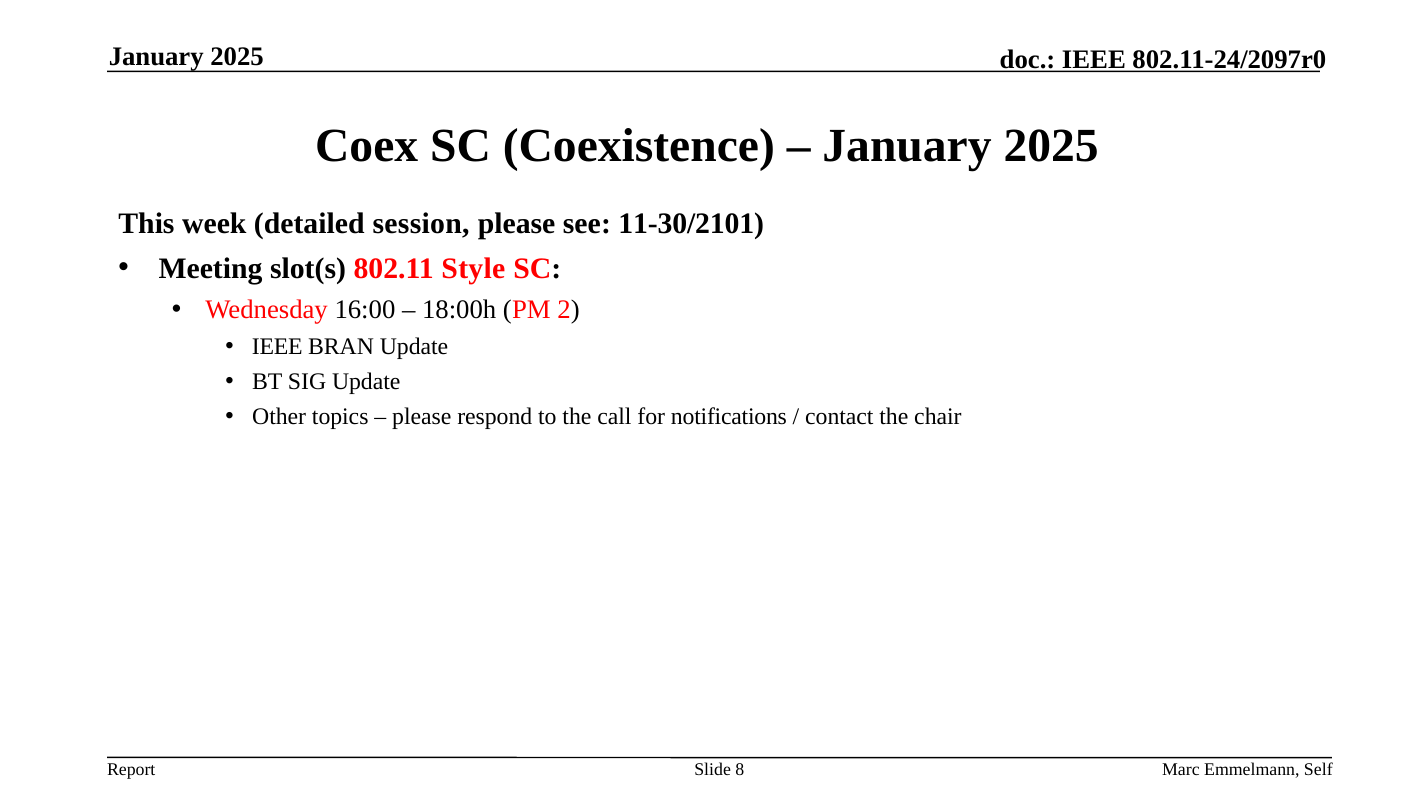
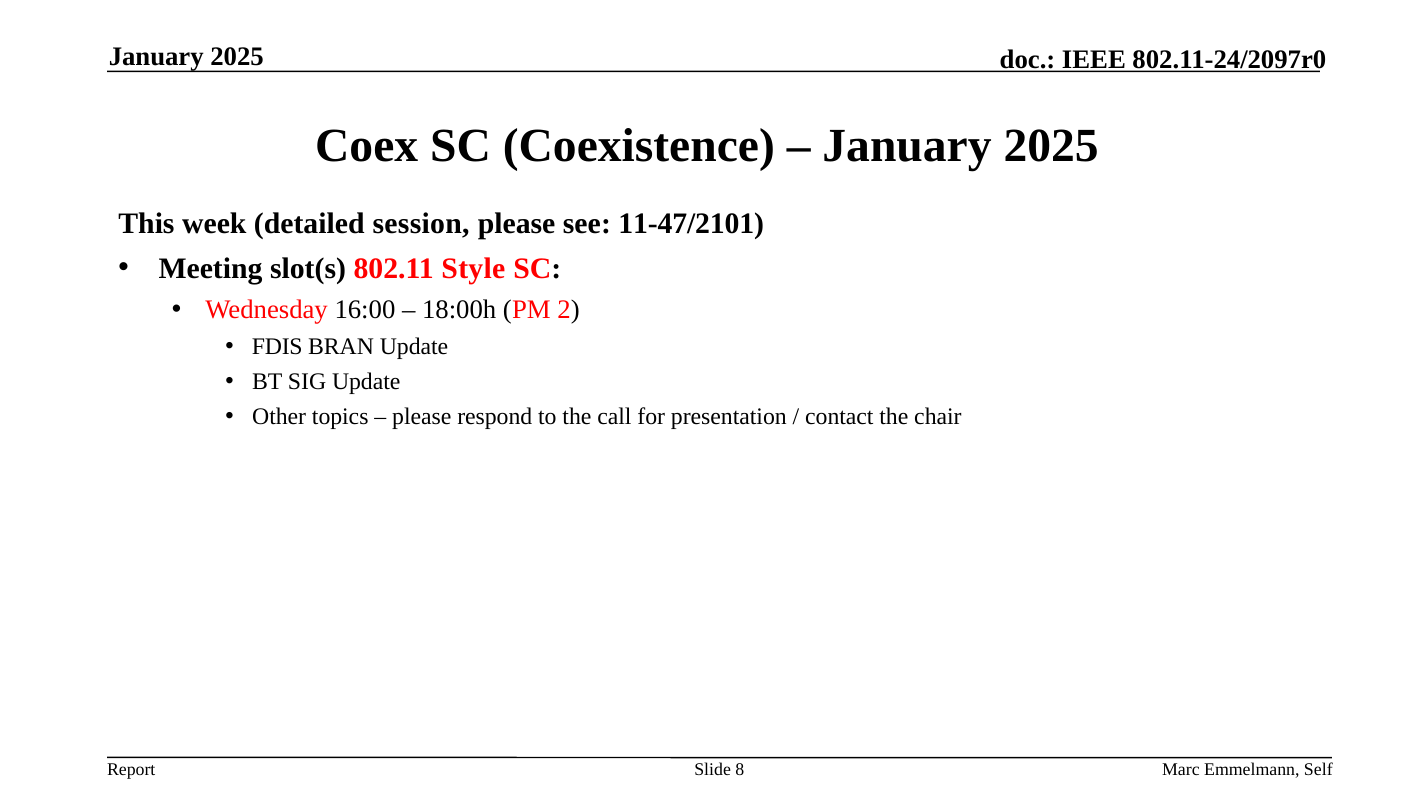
11-30/2101: 11-30/2101 -> 11-47/2101 (691, 224)
IEEE: IEEE -> FDIS (277, 347)
notifications: notifications -> presentation (729, 417)
